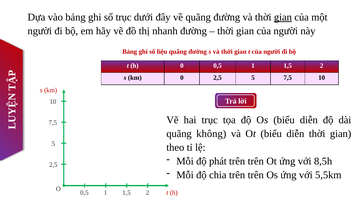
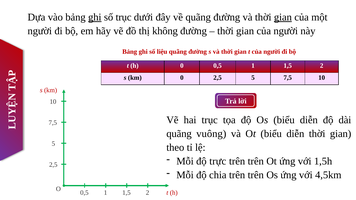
ghi underline: none -> present (95, 17)
nhanh: nhanh -> không (165, 31)
không: không -> vuông (211, 134)
phát: phát -> trực (218, 161)
8,5h: 8,5h -> 1,5h (323, 161)
5,5km: 5,5km -> 4,5km (328, 175)
